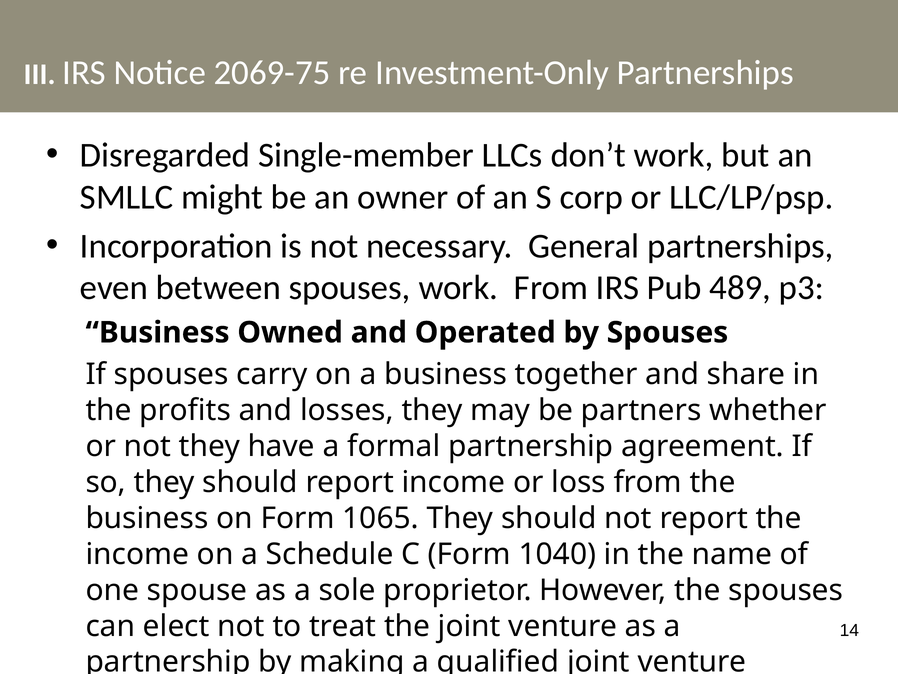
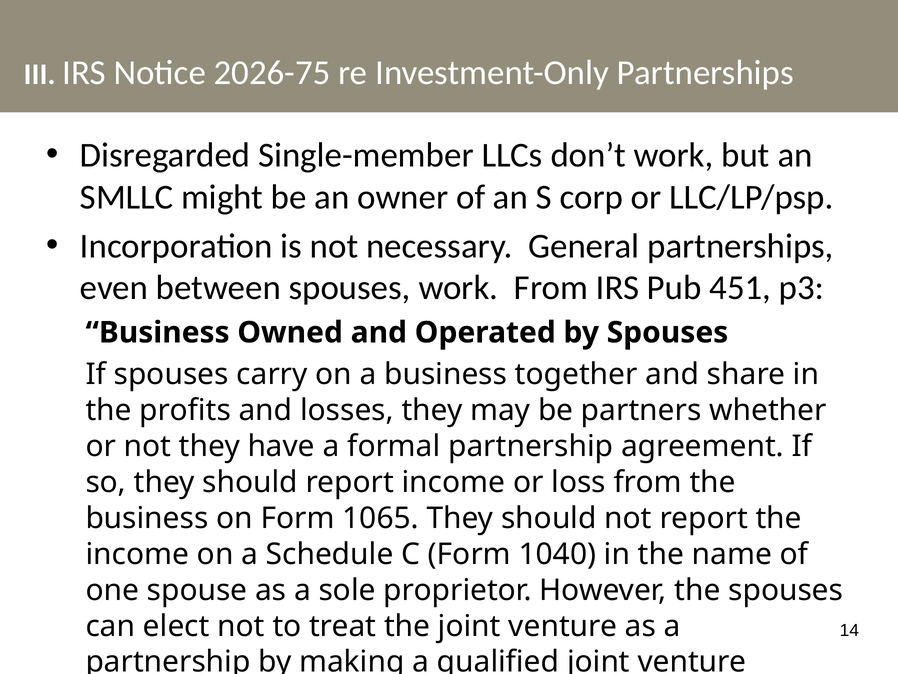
2069-75: 2069-75 -> 2026-75 (272, 73)
489: 489 -> 451 (740, 288)
